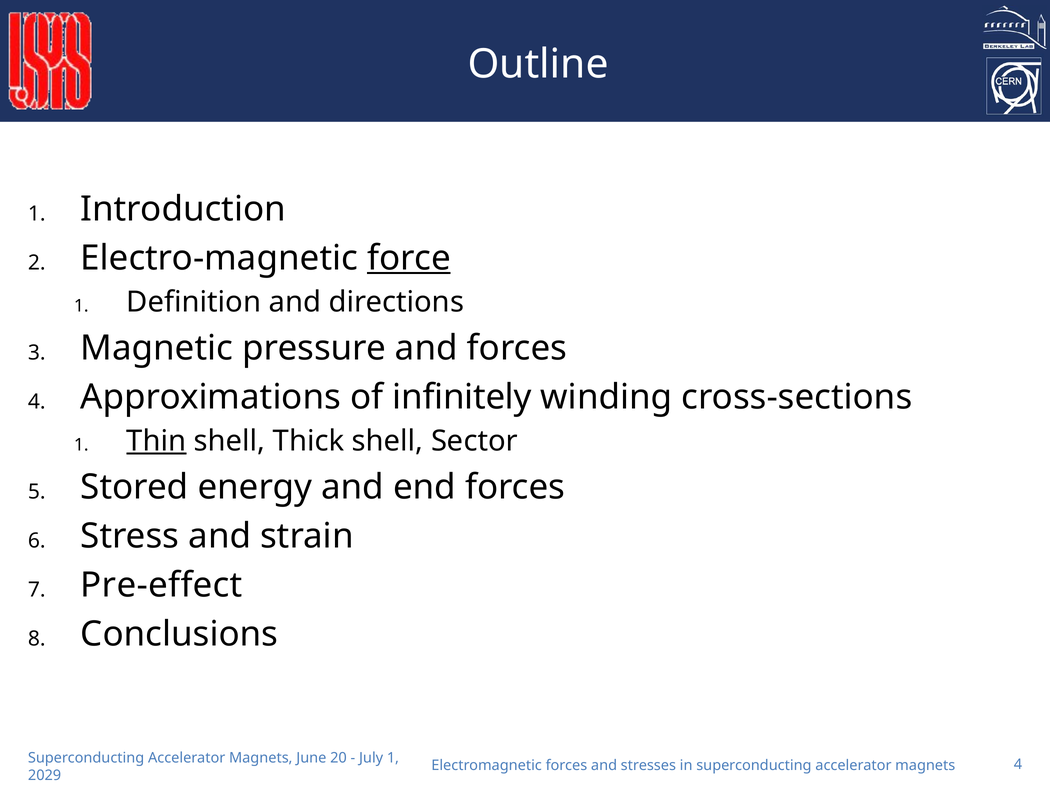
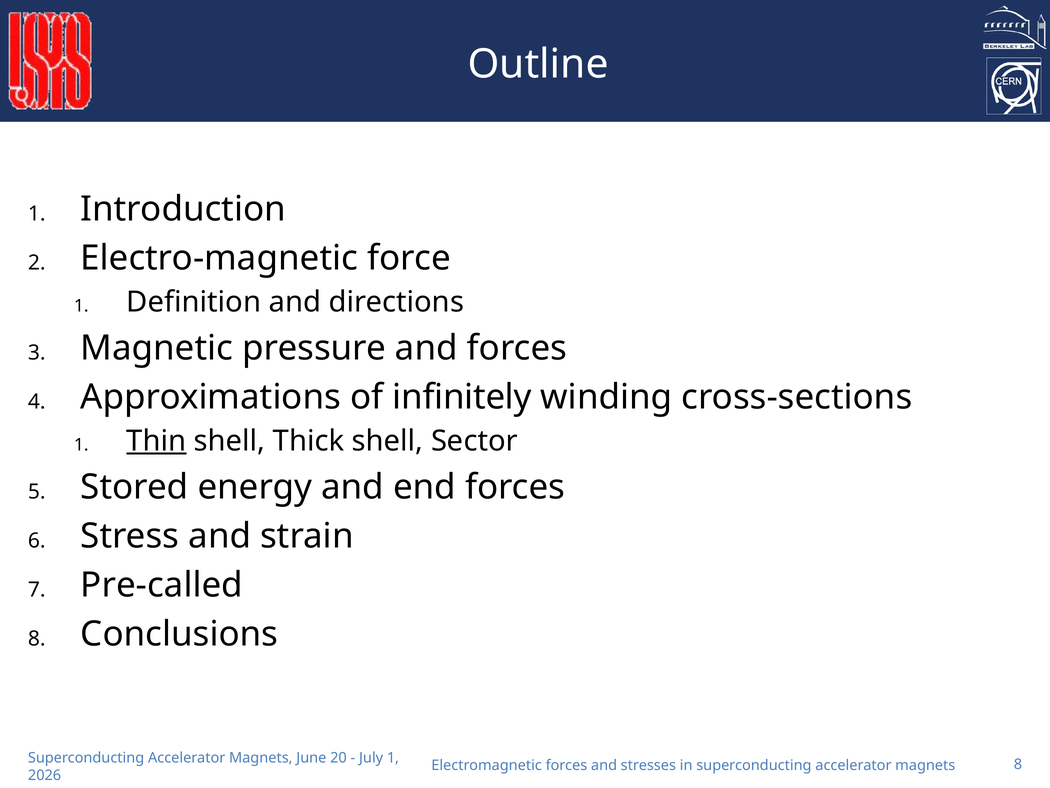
force underline: present -> none (409, 258)
Pre-effect: Pre-effect -> Pre-called (162, 585)
magnets 4: 4 -> 8 (1018, 764)
2029: 2029 -> 2026 (45, 775)
